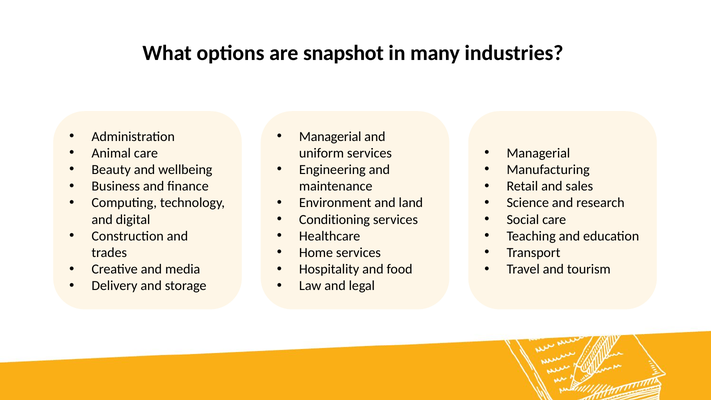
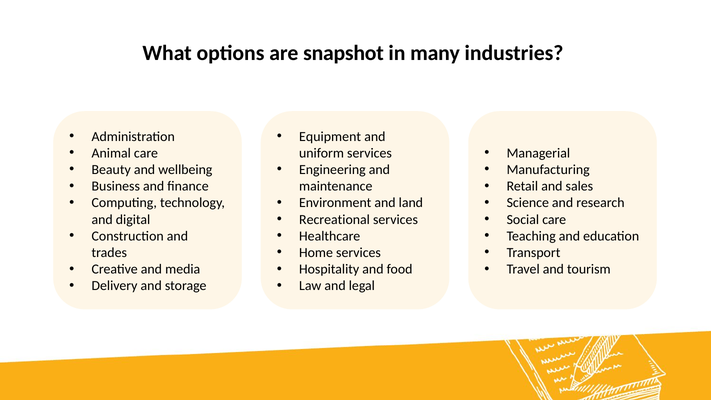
Managerial: Managerial -> Equipment (330, 136)
Conditioning: Conditioning -> Recreational (335, 219)
